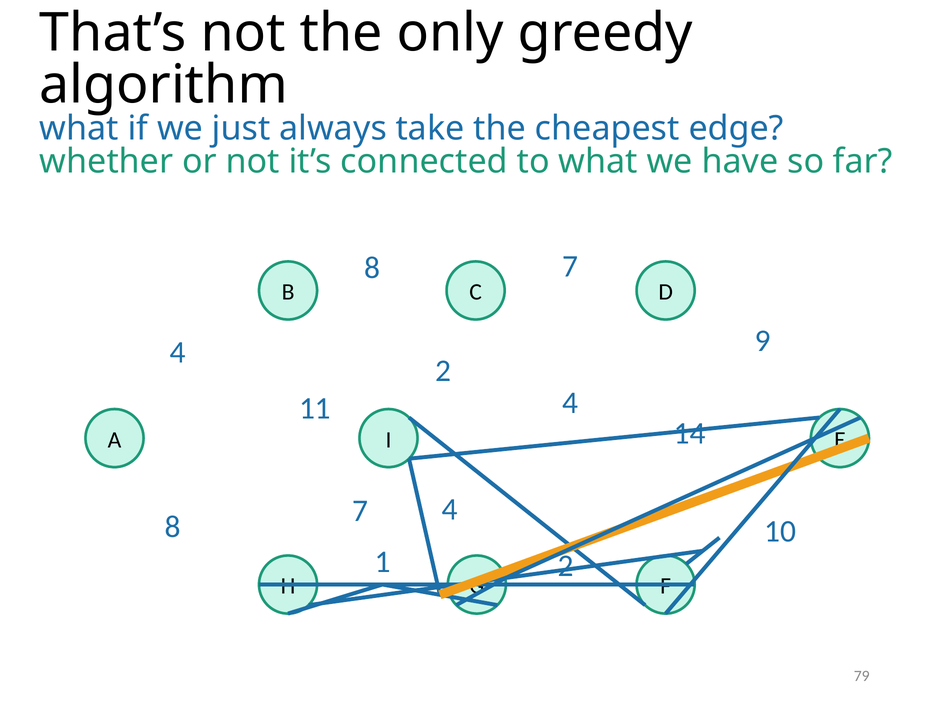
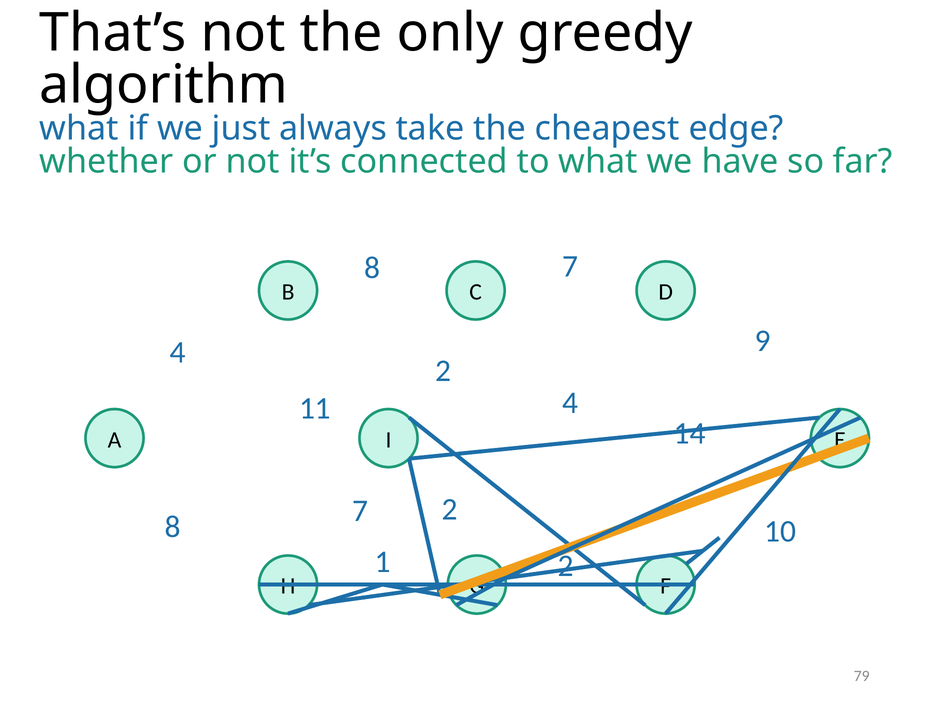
7 4: 4 -> 2 (450, 509)
